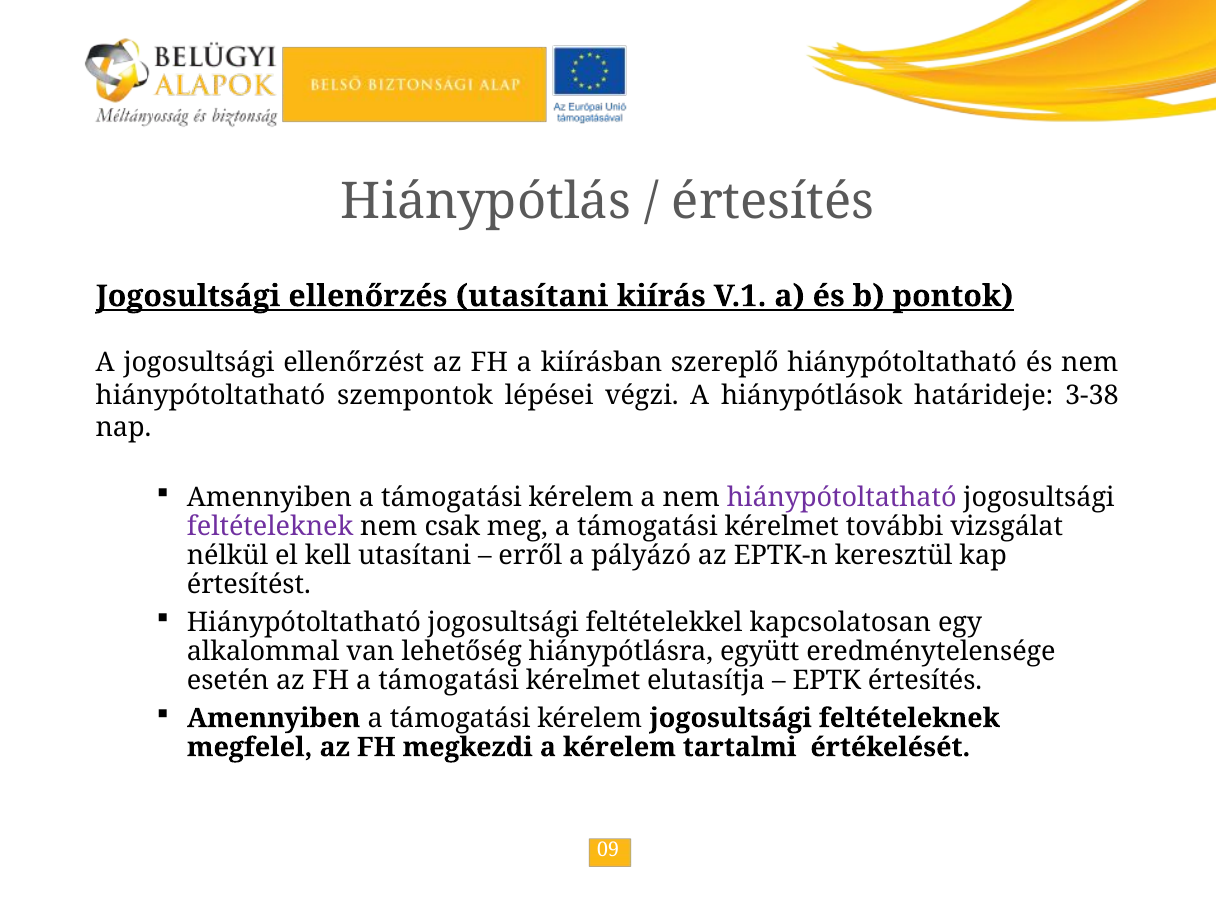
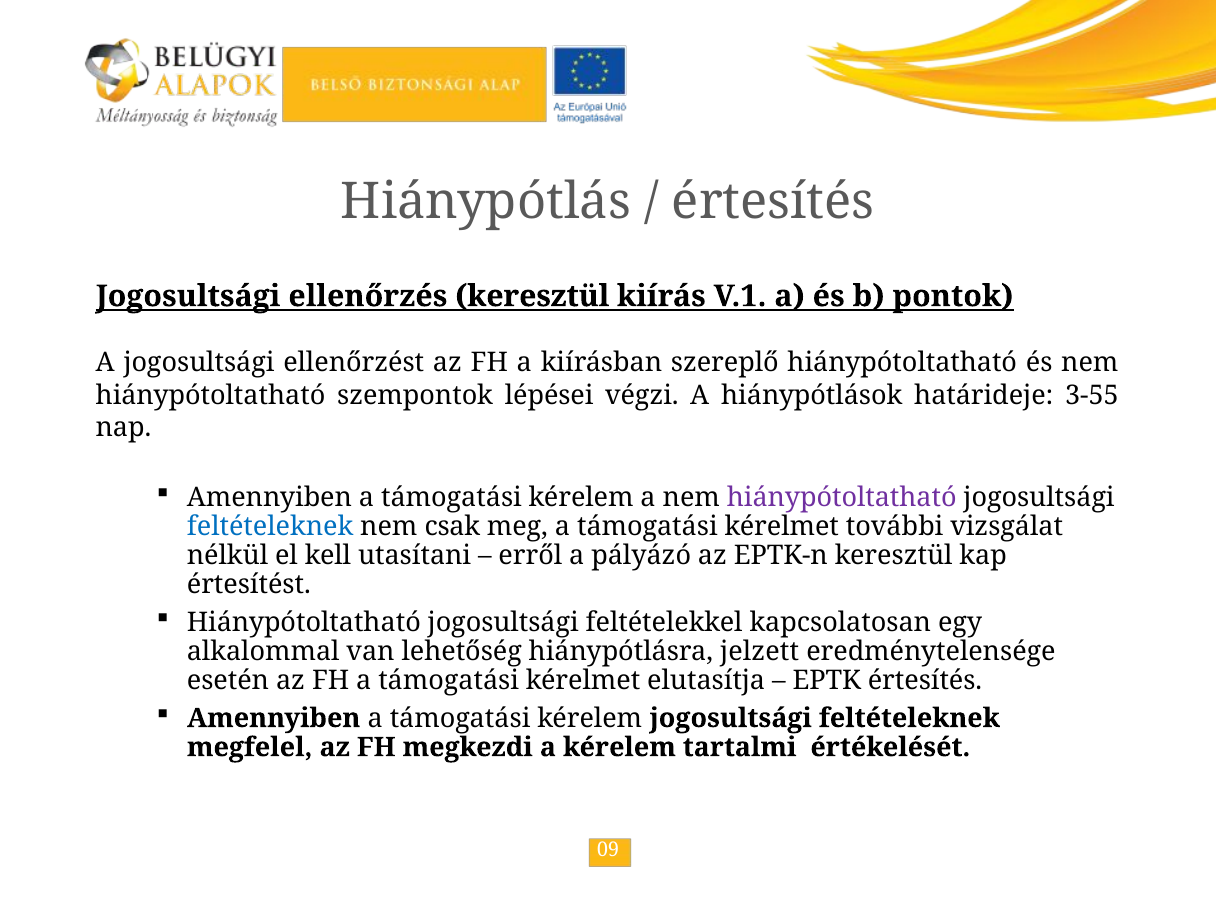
ellenőrzés utasítani: utasítani -> keresztül (532, 296)
3-38: 3-38 -> 3-55 (1092, 395)
feltételeknek colour: purple -> blue (270, 526)
együtt: együtt -> jelzett (760, 651)
